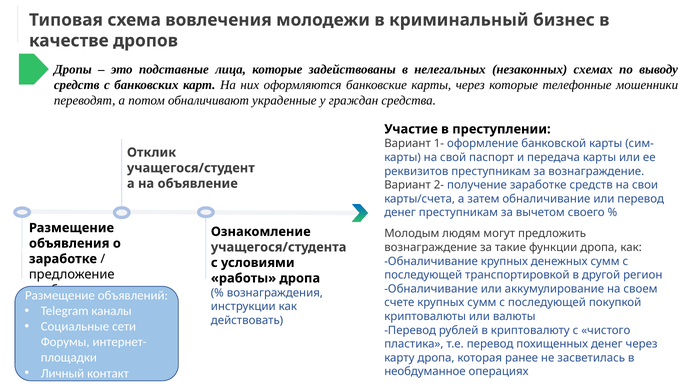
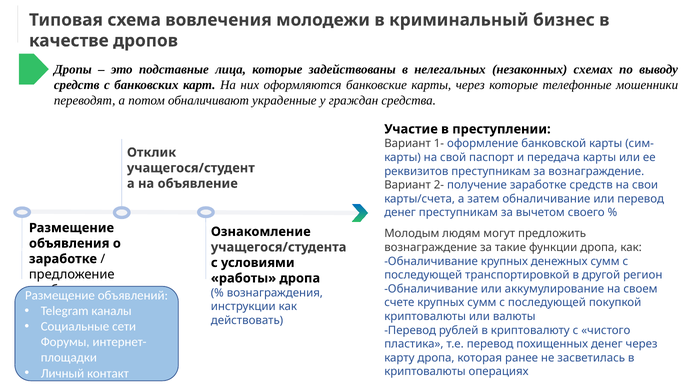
необдуманное: необдуманное -> криптовалюты (425, 372)
